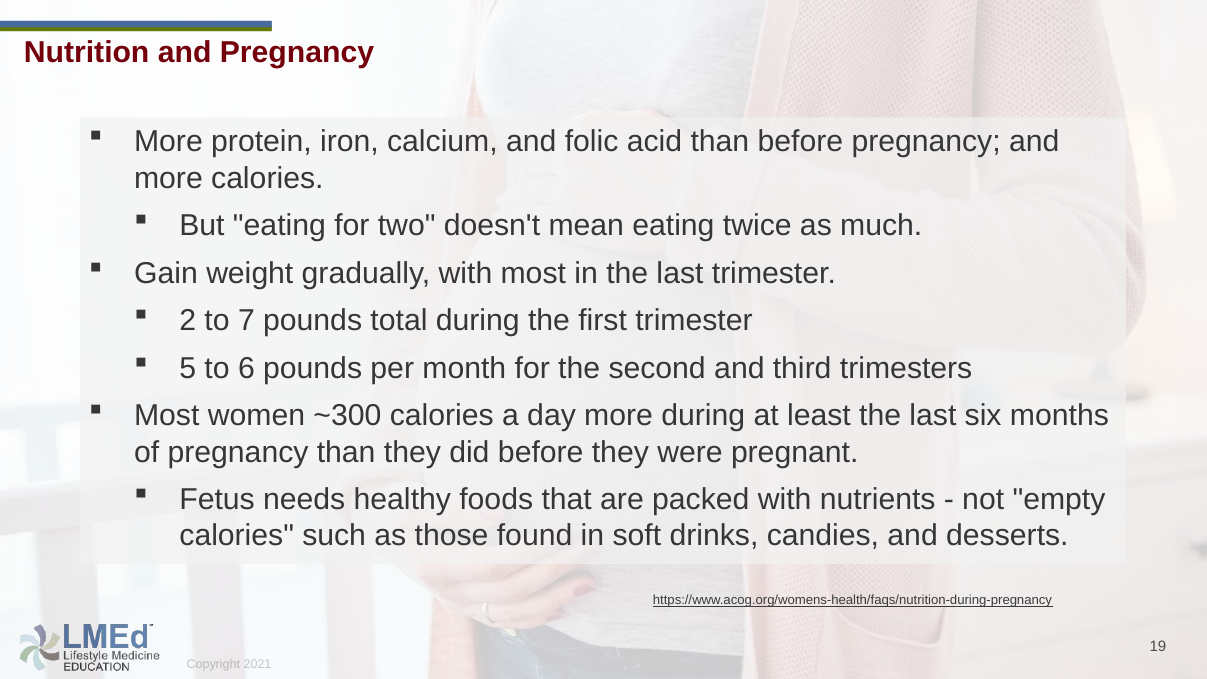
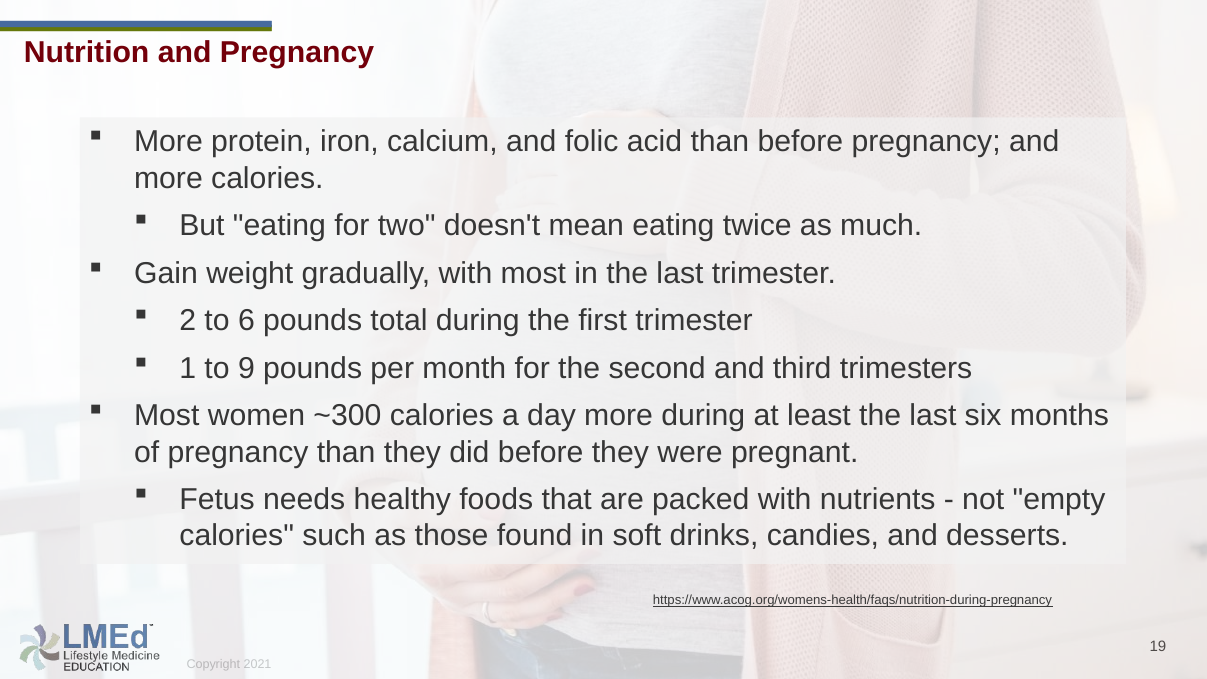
7: 7 -> 6 (246, 321)
5: 5 -> 1 (188, 368)
6: 6 -> 9 (246, 368)
